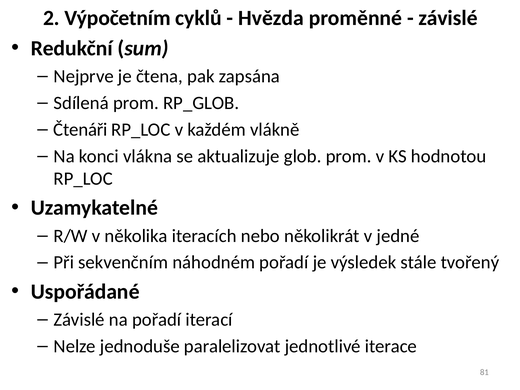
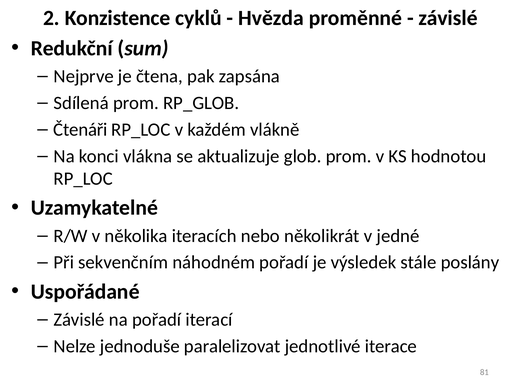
Výpočetním: Výpočetním -> Konzistence (117, 18)
tvořený: tvořený -> poslány (470, 262)
